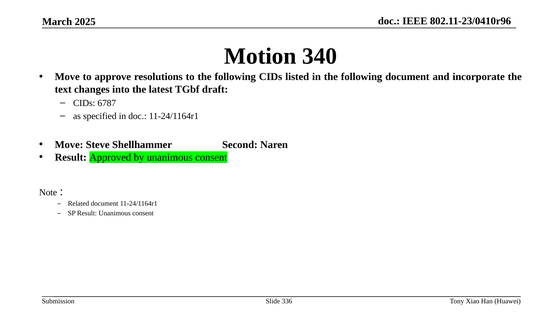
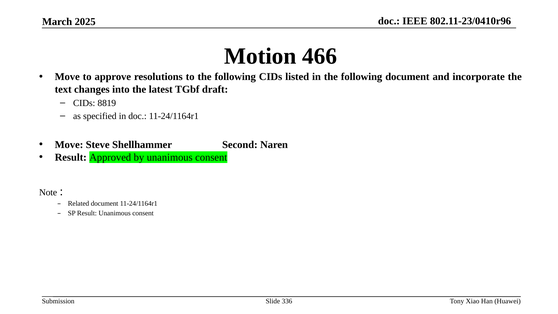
340: 340 -> 466 (320, 56)
6787: 6787 -> 8819 (107, 103)
